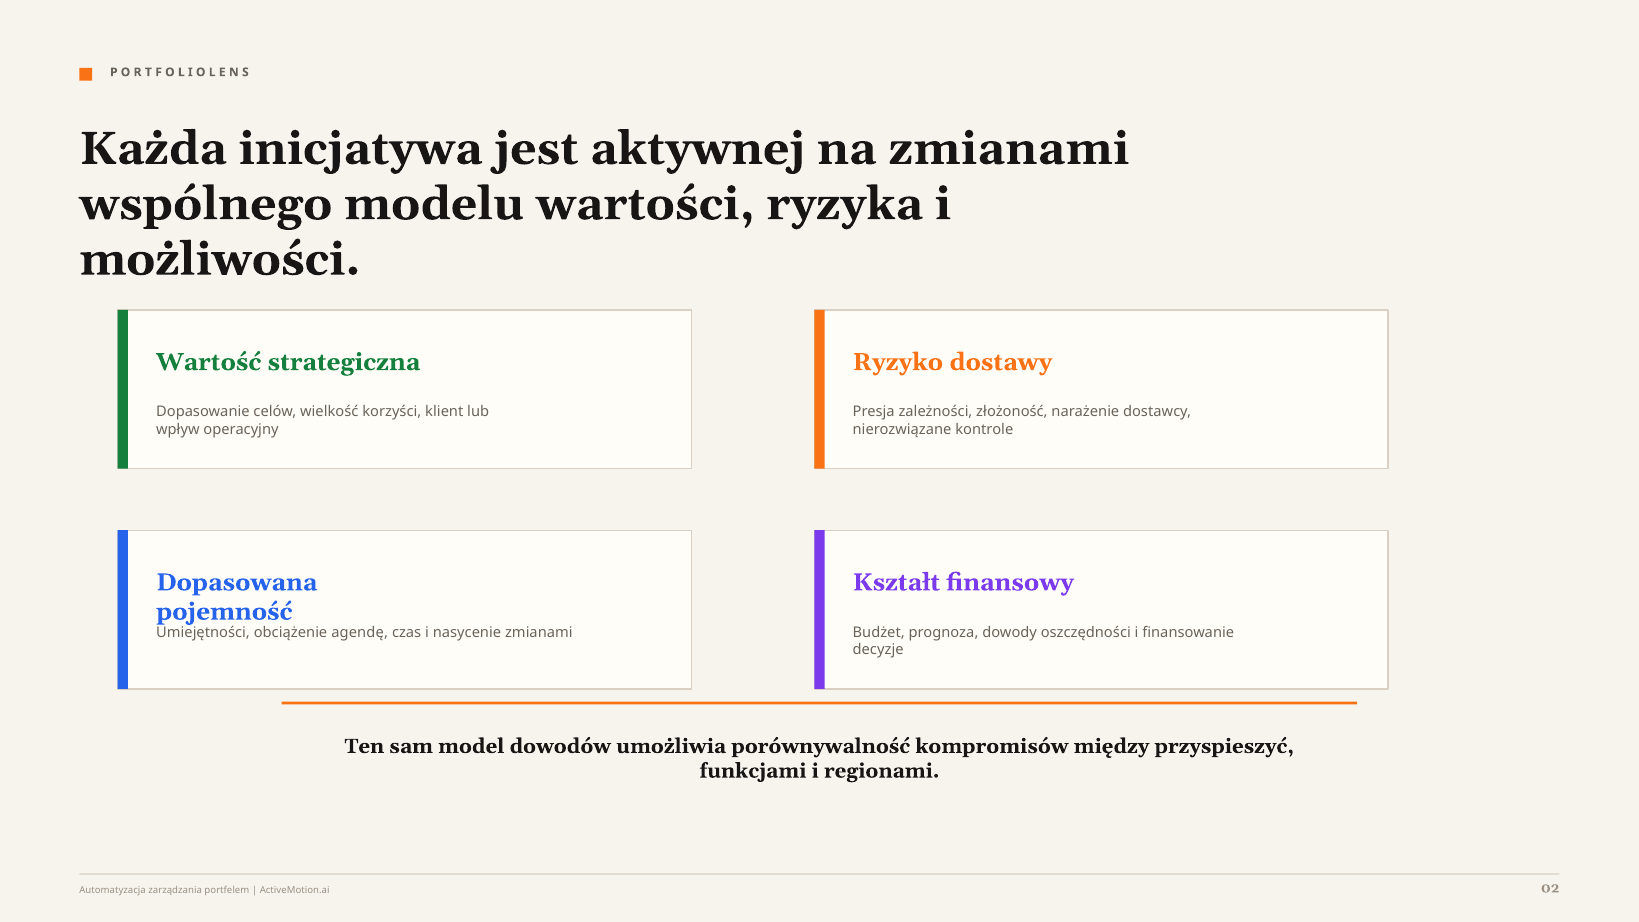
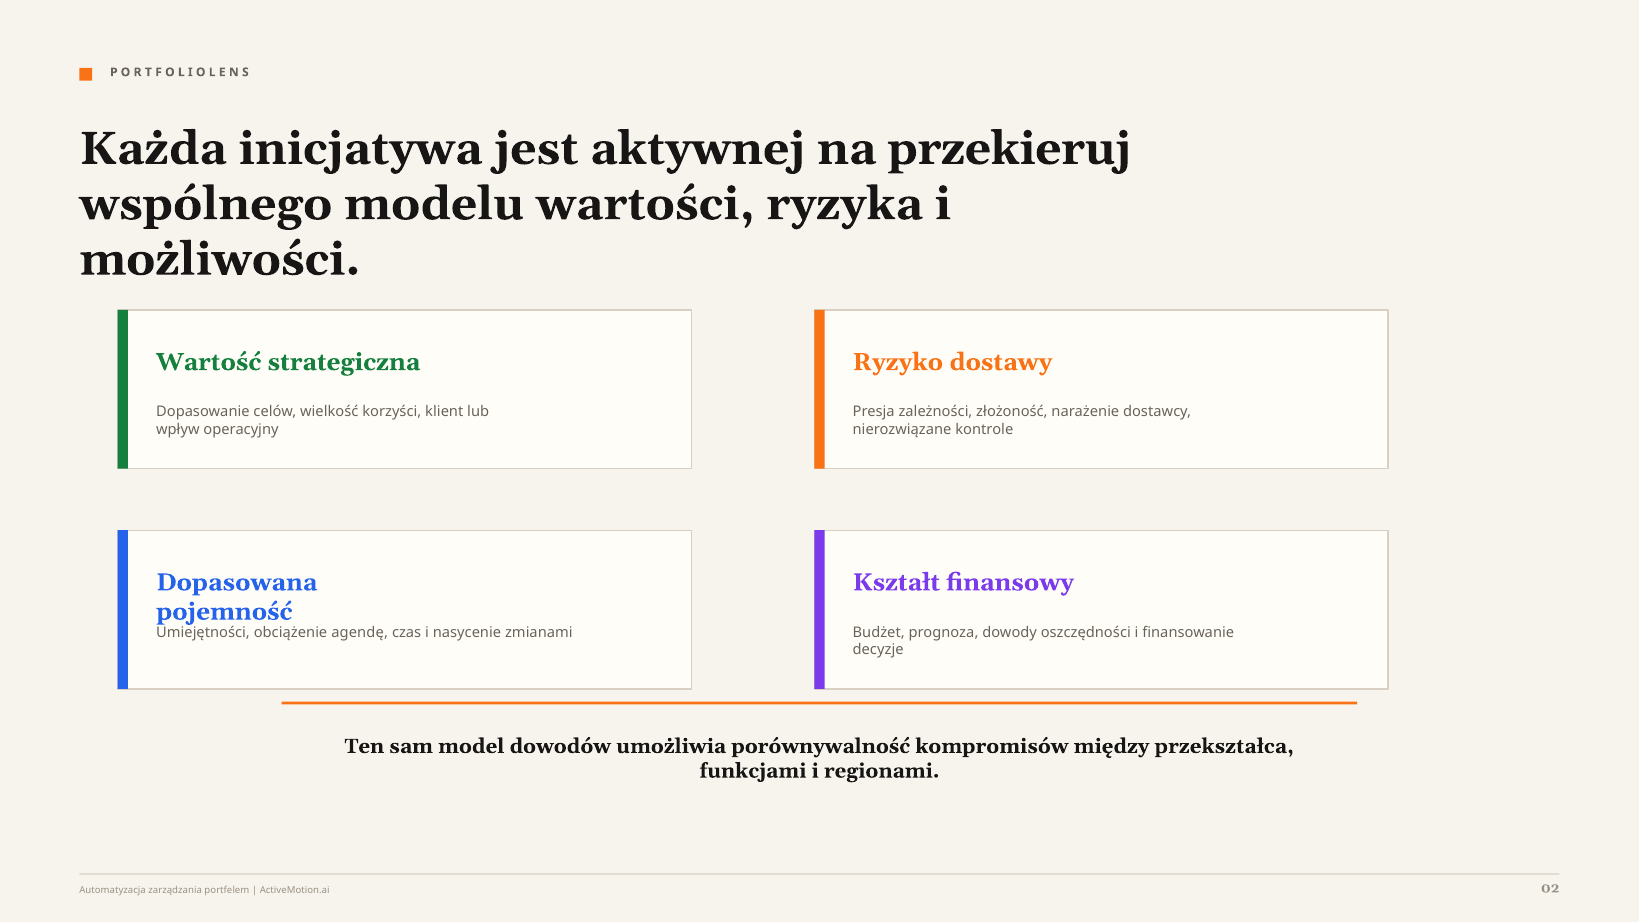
na zmianami: zmianami -> przekieruj (1009, 149)
przyspieszyć: przyspieszyć -> przekształca (1224, 746)
